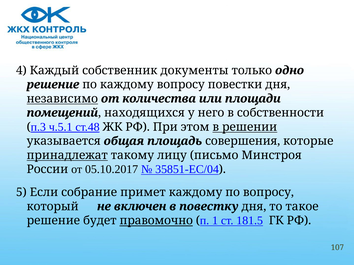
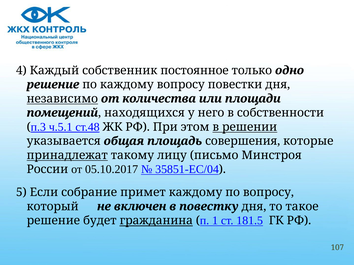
документы: документы -> постоянное (195, 71)
правомочно: правомочно -> гражданина (156, 221)
